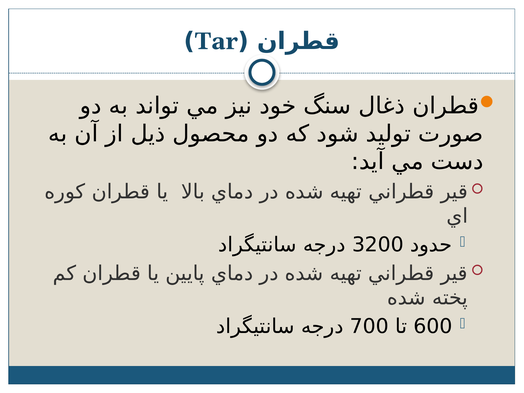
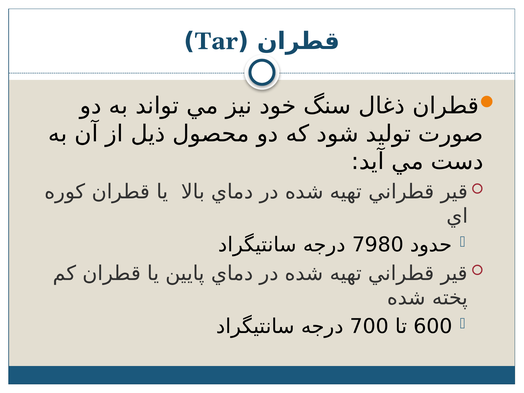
3200: 3200 -> 7980 (378, 245)
